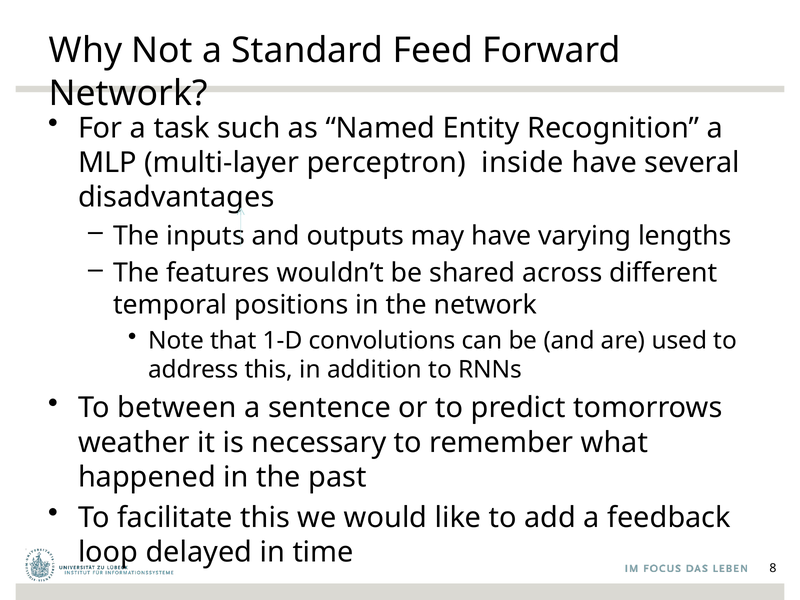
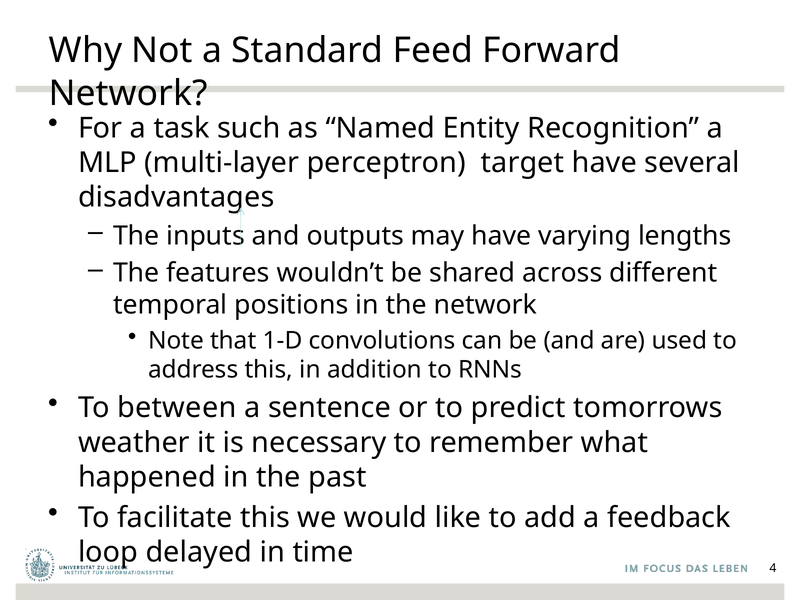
inside: inside -> target (523, 163)
8: 8 -> 4 (773, 568)
